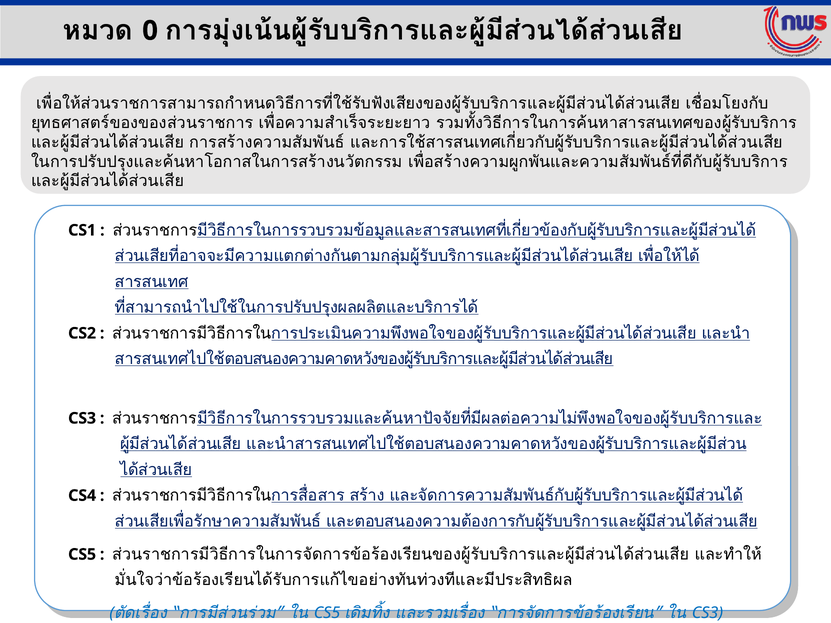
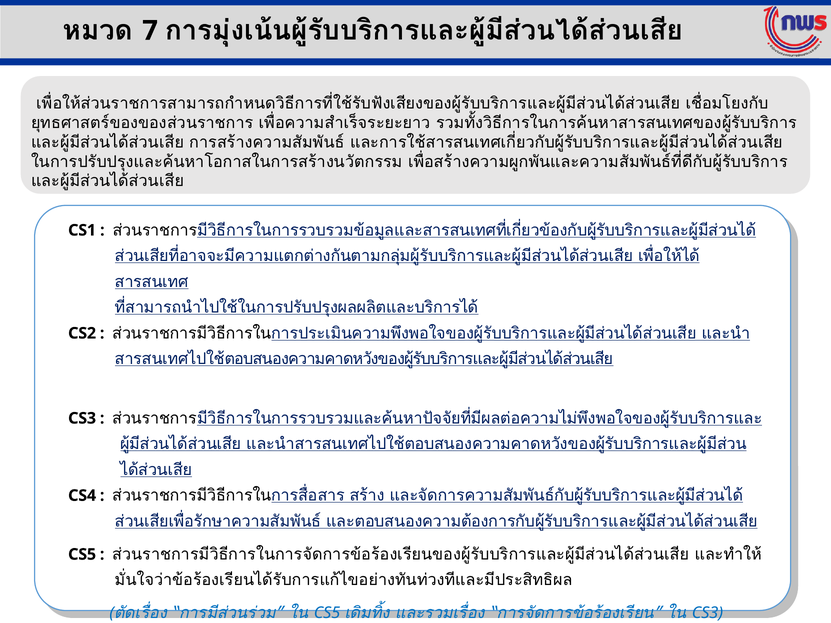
0: 0 -> 7 (150, 31)
